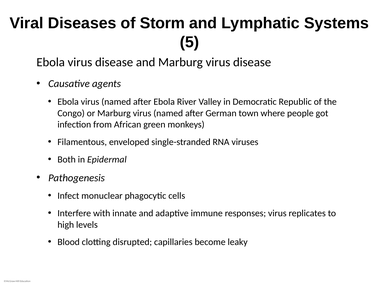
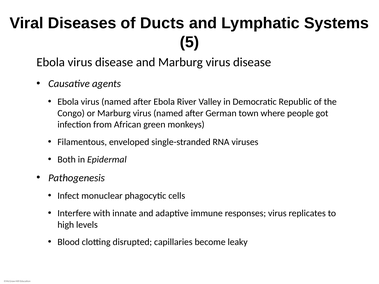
Storm: Storm -> Ducts (162, 23)
